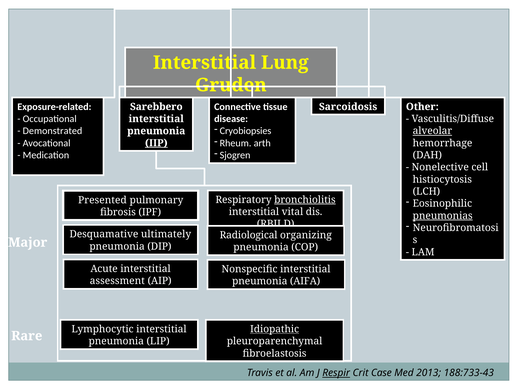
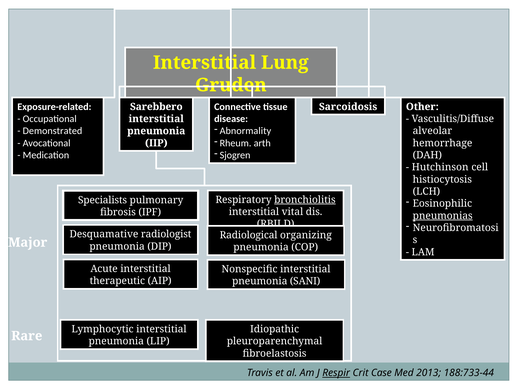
Cryobiopsies: Cryobiopsies -> Abnormality (245, 131)
alveolar underline: present -> none (432, 131)
IIP underline: present -> none (156, 143)
Nonelective: Nonelective -> Hutchinson (440, 167)
Presented: Presented -> Specialists (103, 200)
ultimately: ultimately -> radiologist (166, 234)
assessment: assessment -> therapeutic (117, 281)
AIFA: AIFA -> SANI (305, 281)
Idiopathic underline: present -> none (275, 329)
188:733-43: 188:733-43 -> 188:733-44 (469, 372)
